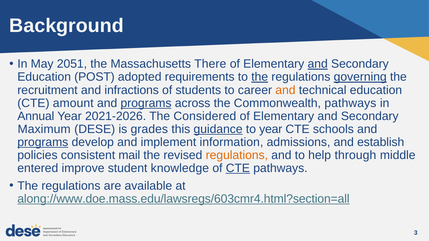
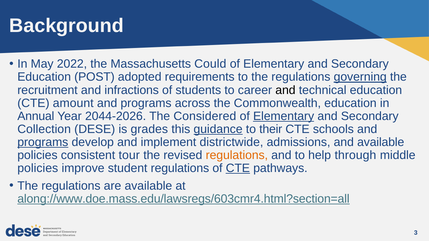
2051: 2051 -> 2022 (72, 64)
There: There -> Could (210, 64)
and underline: present -> none (318, 64)
the underline: present -> none (260, 77)
and colour: orange -> black (285, 90)
programs underline: present -> none (146, 103)
Commonwealth pathways: pathways -> education (350, 103)
2021-2026: 2021-2026 -> 2044-2026 (116, 116)
Elementary underline: none -> present (284, 116)
Maximum: Maximum -> Collection (44, 129)
to year: year -> their (271, 129)
information: information -> districtwide (231, 142)
and establish: establish -> available (381, 142)
mail: mail -> tour (129, 155)
entered: entered -> policies (38, 168)
student knowledge: knowledge -> regulations (180, 168)
